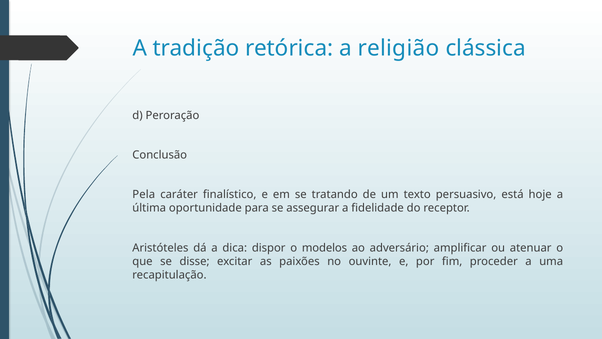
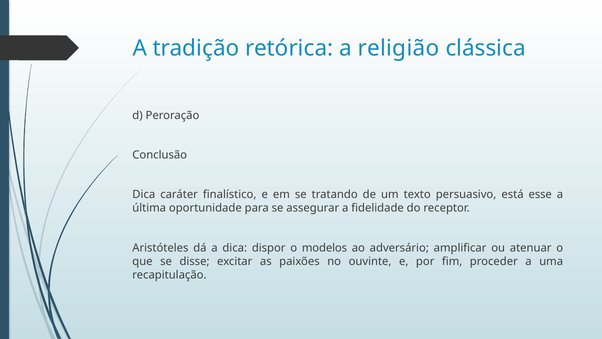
Pela: Pela -> Dica (144, 194)
hoje: hoje -> esse (540, 194)
